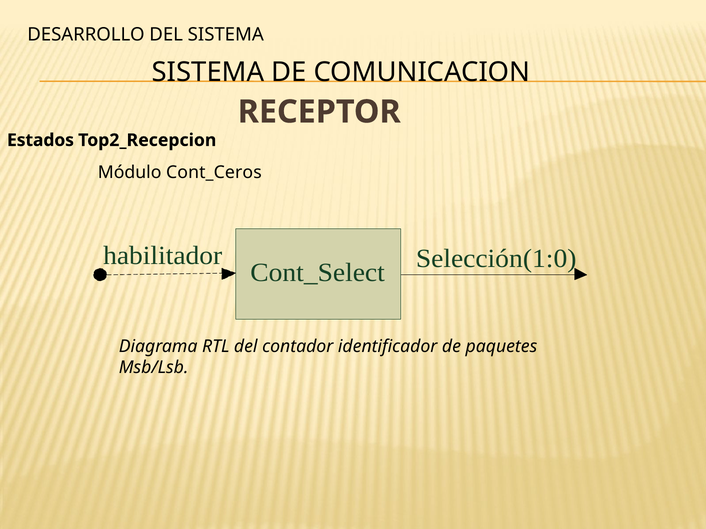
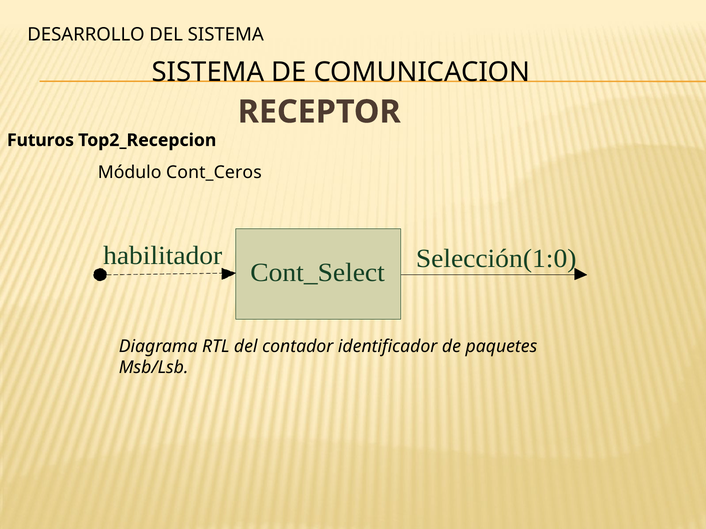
Estados: Estados -> Futuros (41, 140)
